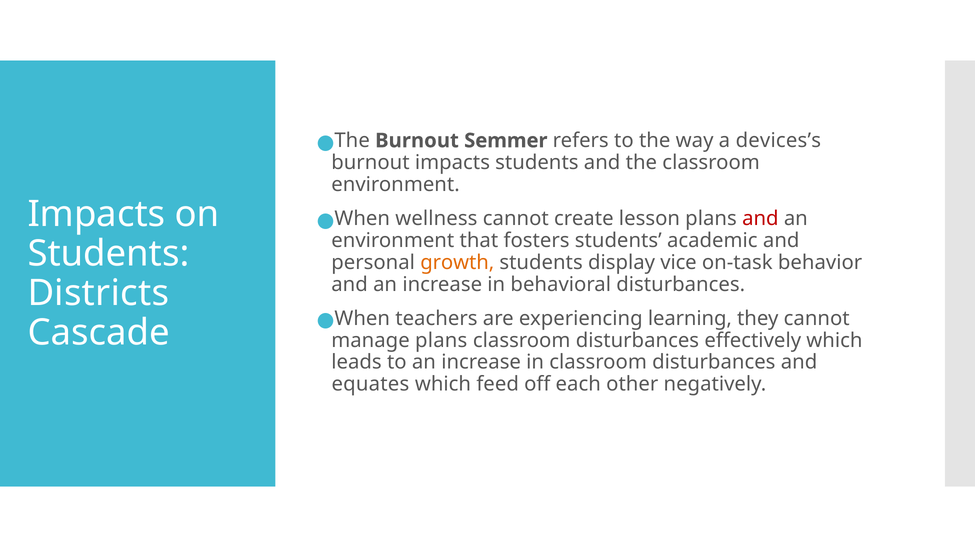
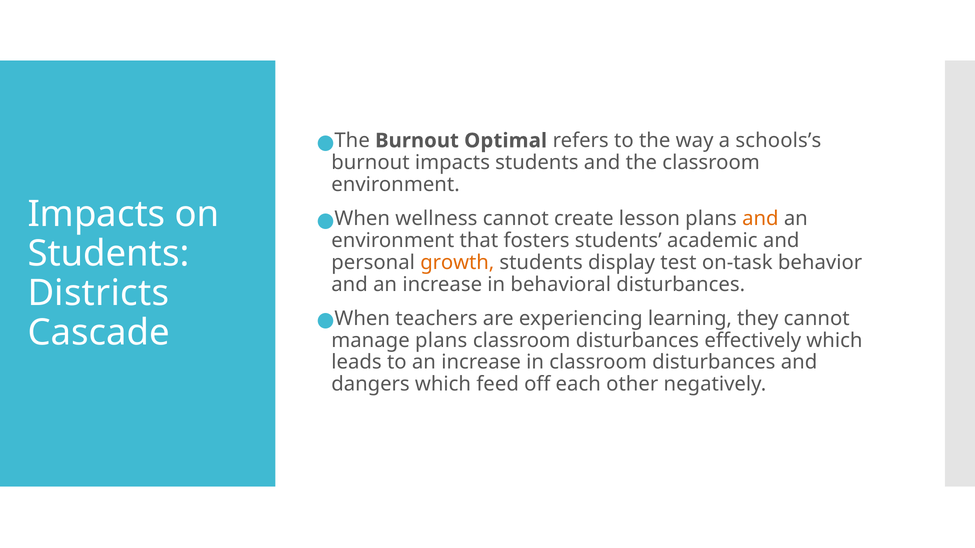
Semmer: Semmer -> Optimal (506, 141)
devices’s: devices’s -> schools’s (778, 141)
and colour: red -> orange (760, 219)
vice: vice -> test (678, 263)
equates: equates -> dangers (371, 384)
